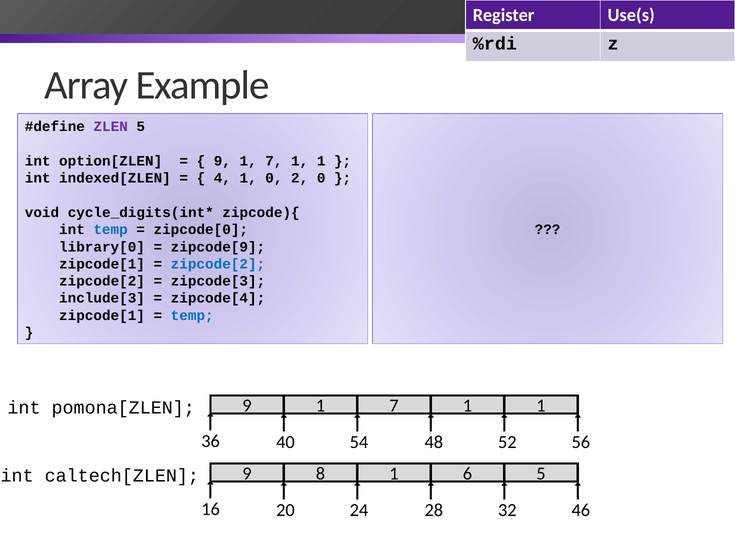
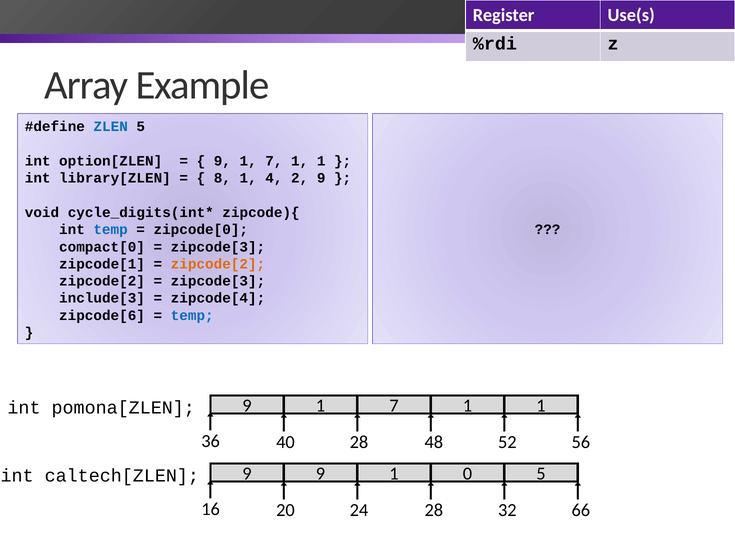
ZLEN colour: purple -> blue (111, 127)
indexed[ZLEN: indexed[ZLEN -> library[ZLEN (115, 178)
4: 4 -> 8 (222, 178)
1 0: 0 -> 4 (274, 178)
2 0: 0 -> 9 (321, 178)
library[0: library[0 -> compact[0 (102, 247)
zipcode[9: zipcode[9 -> zipcode[3 (218, 247)
zipcode[2 colour: blue -> orange (218, 264)
zipcode[1: zipcode[1 -> zipcode[6 (102, 316)
40 54: 54 -> 28 (359, 443)
9 8: 8 -> 9 (320, 474)
6: 6 -> 0 (467, 474)
46: 46 -> 66 (581, 511)
